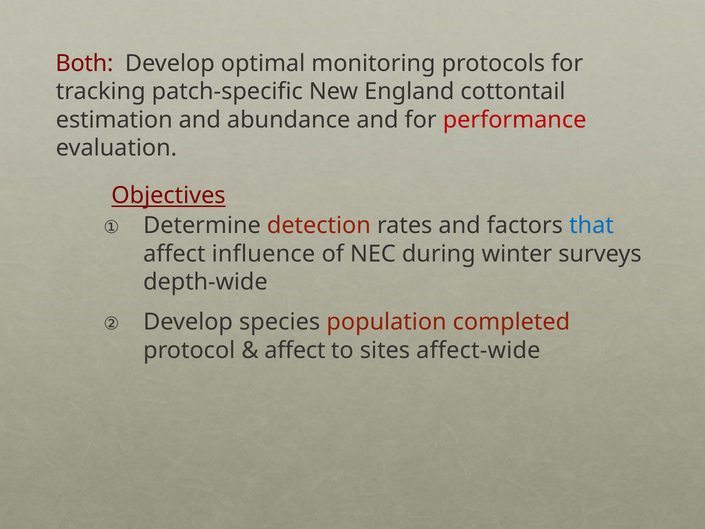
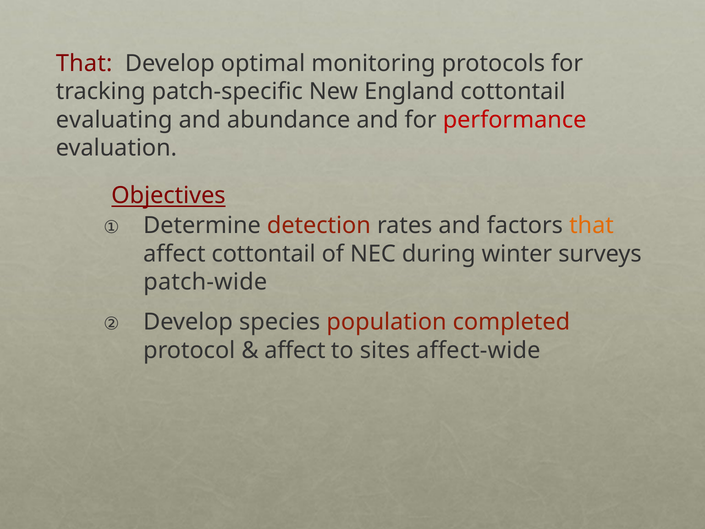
Both: Both -> That (84, 63)
estimation: estimation -> evaluating (114, 120)
that colour: blue -> orange (591, 226)
affect influence: influence -> cottontail (264, 254)
depth-wide: depth-wide -> patch-wide (205, 282)
